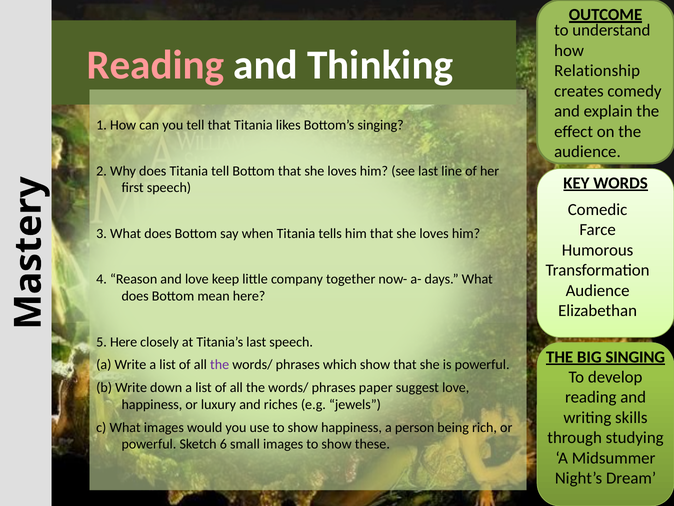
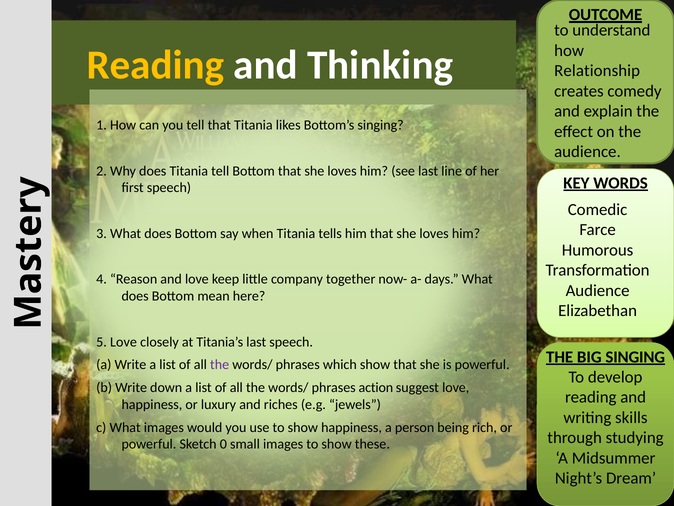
Reading colour: pink -> yellow (155, 65)
5 Here: Here -> Love (124, 342)
paper: paper -> action (376, 387)
6: 6 -> 0 (223, 444)
